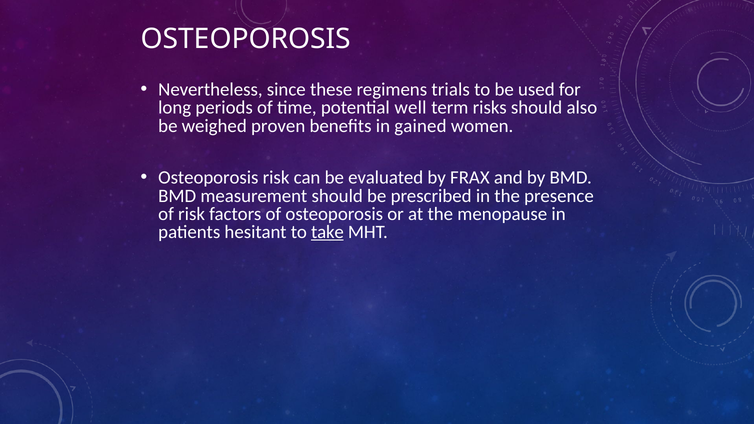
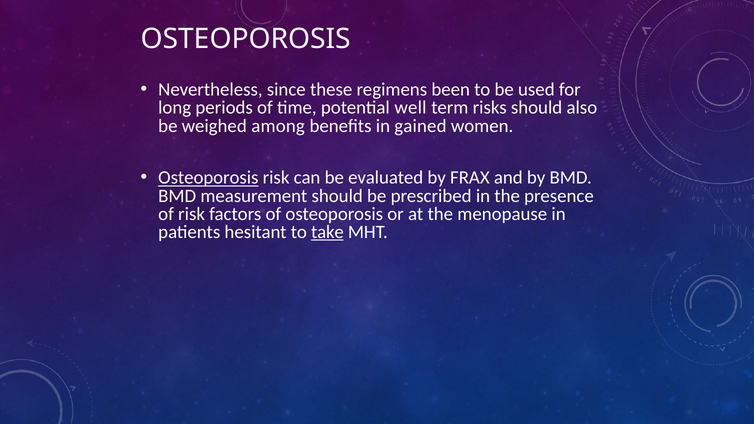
trials: trials -> been (451, 90)
proven: proven -> among (278, 126)
Osteoporosis underline: none -> present (208, 178)
